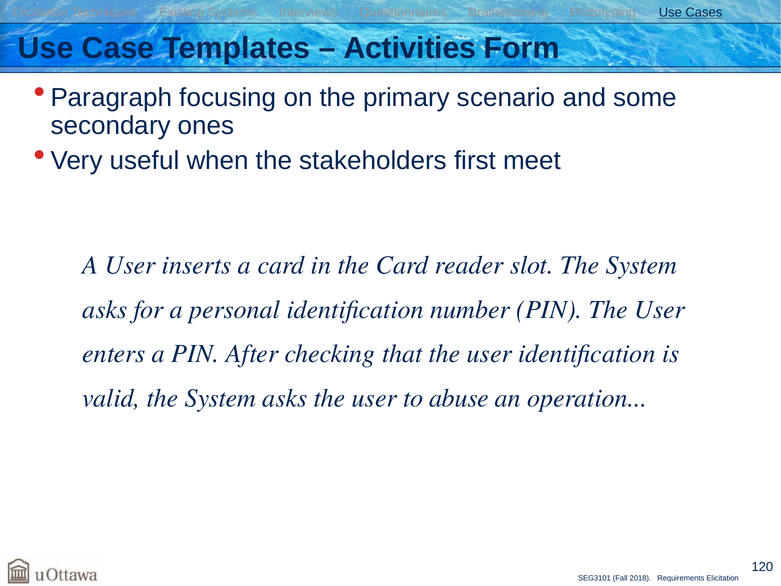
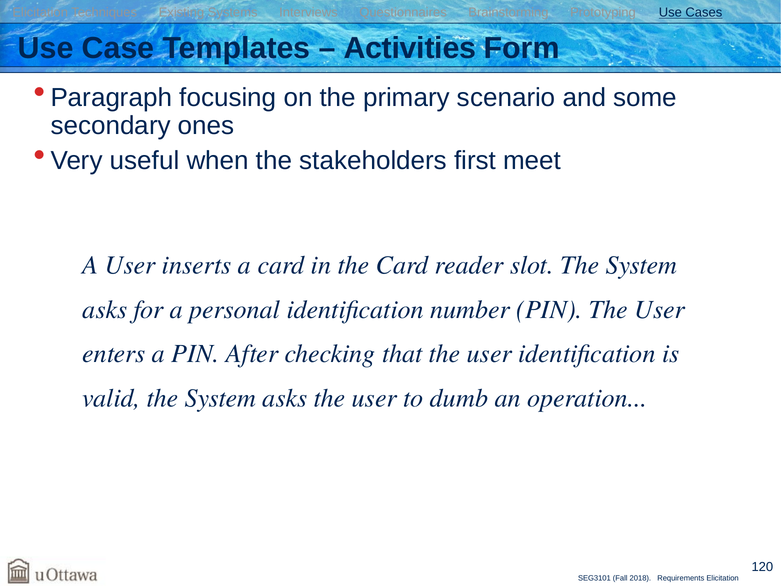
abuse: abuse -> dumb (459, 398)
